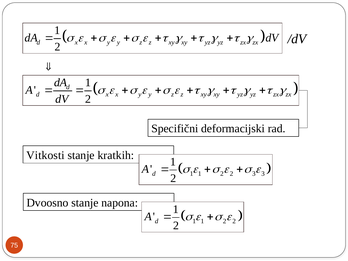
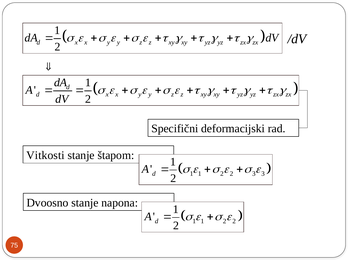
kratkih: kratkih -> štapom (116, 155)
